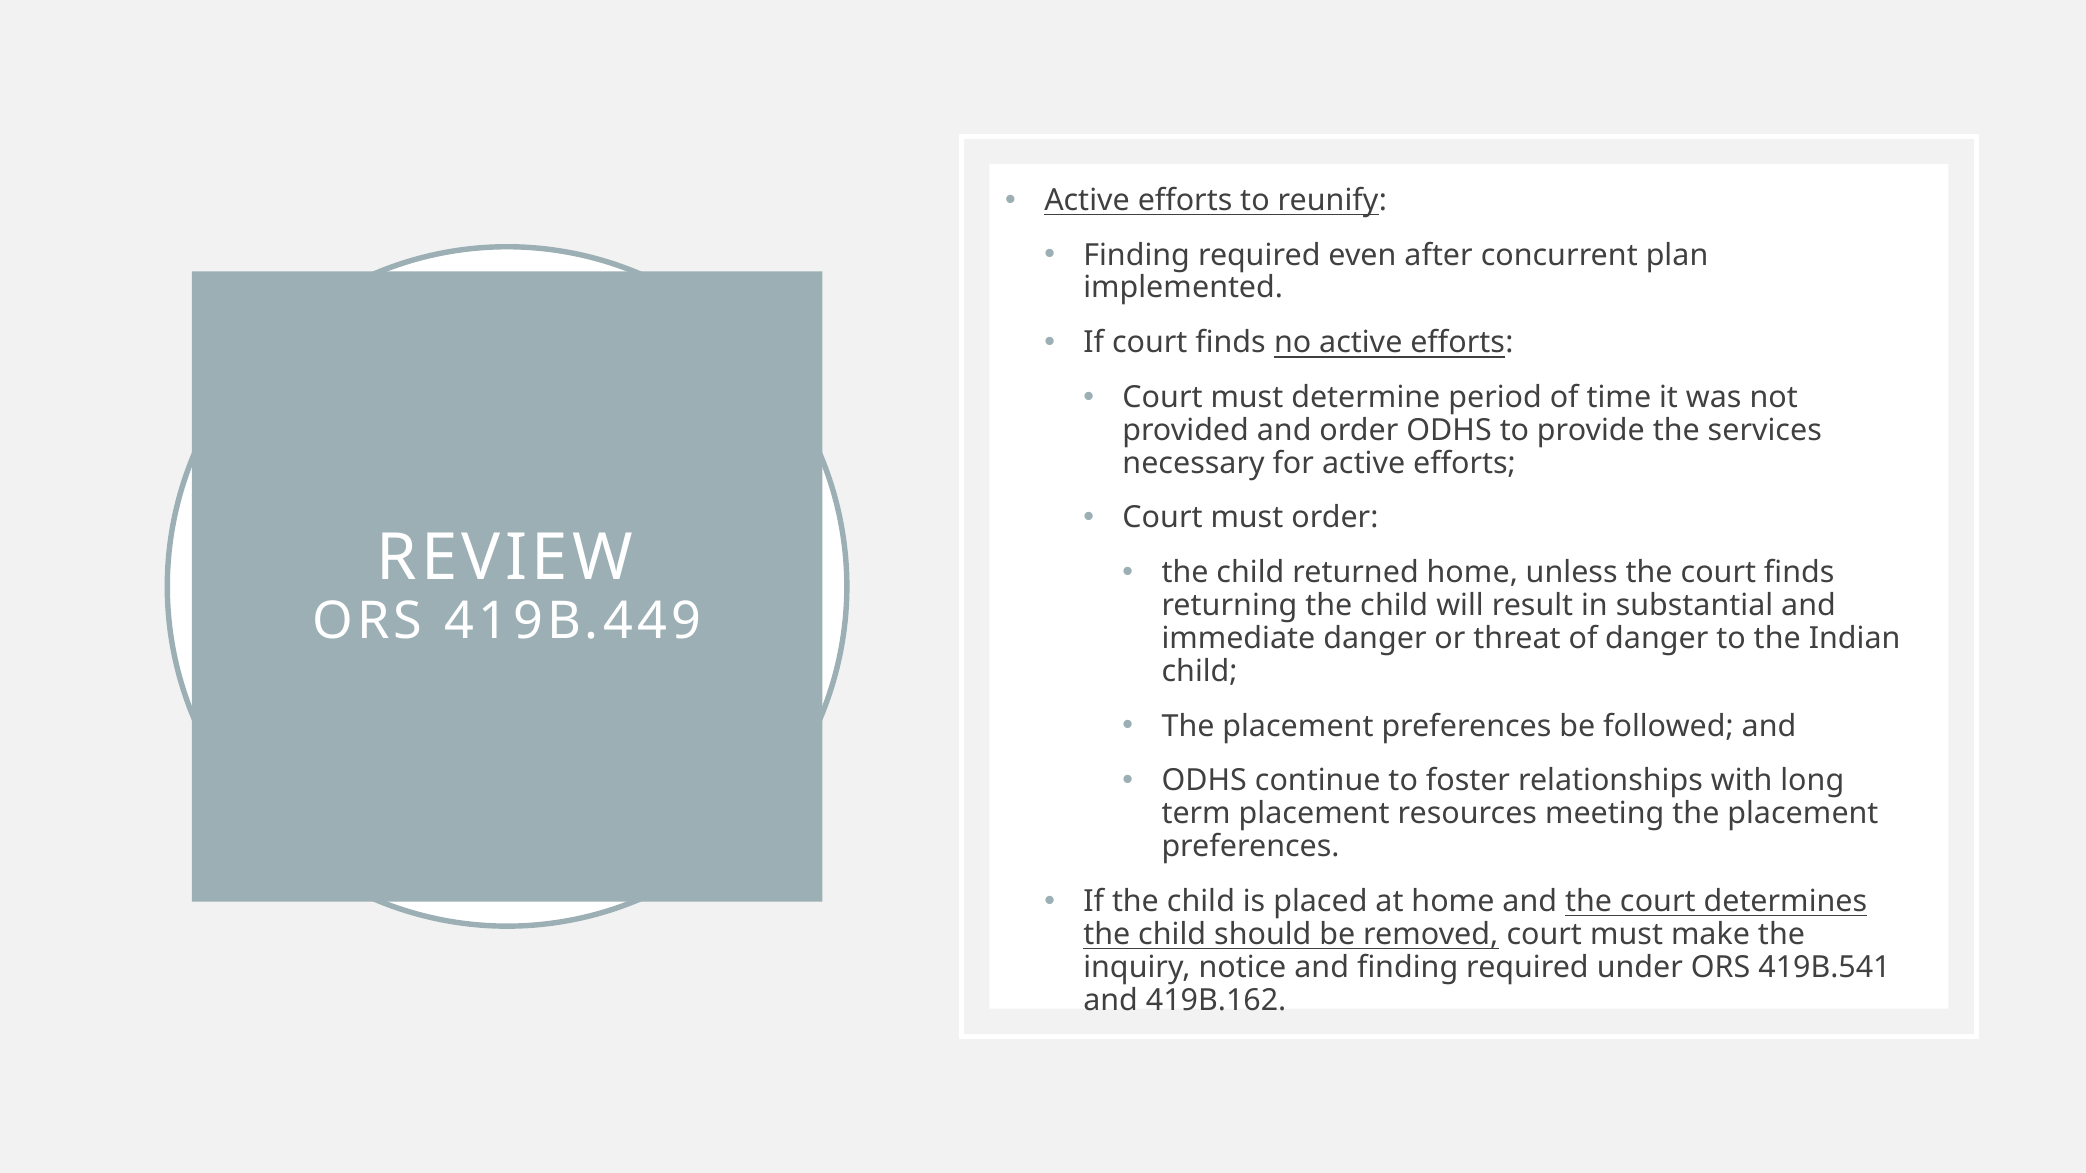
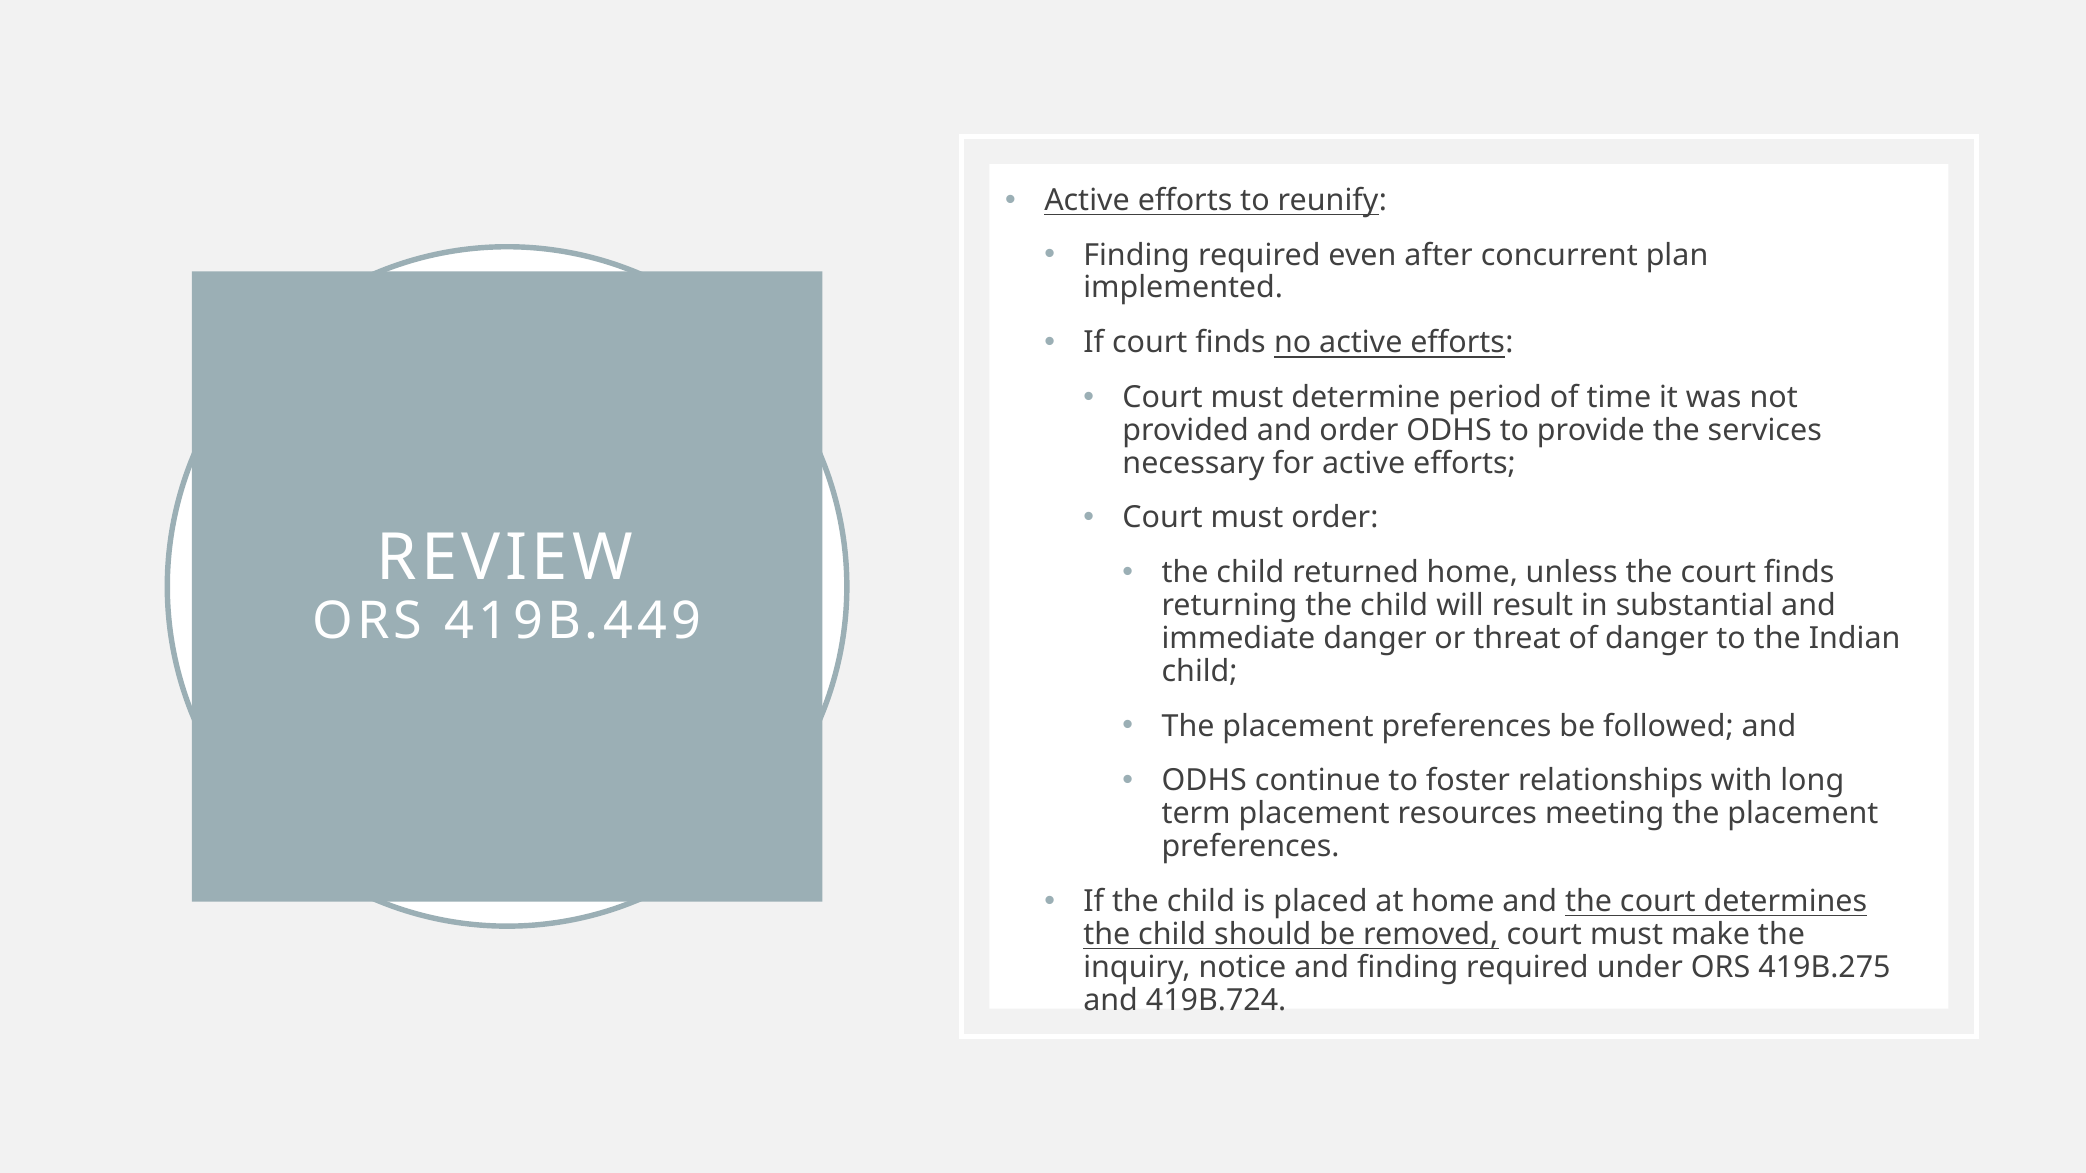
419B.541: 419B.541 -> 419B.275 (1825, 967)
419B.162: 419B.162 -> 419B.724 (1216, 1000)
